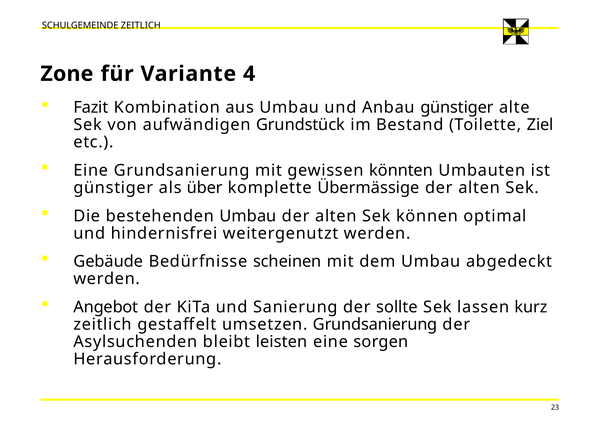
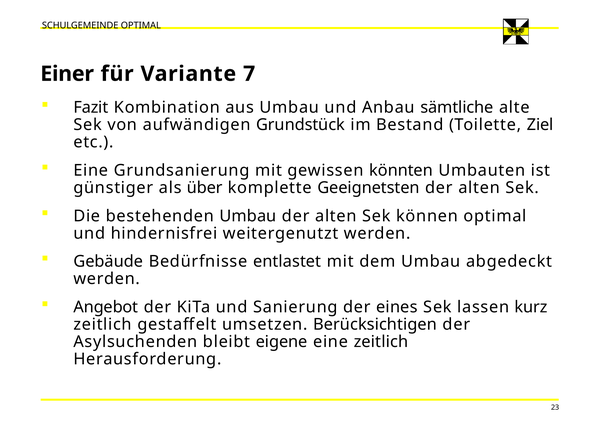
SCHULGEMEINDE ZEITLICH: ZEITLICH -> OPTIMAL (141, 26)
Zone: Zone -> Einer (67, 74)
4: 4 -> 7 (249, 74)
Anbau günstiger: günstiger -> sämtliche (457, 107)
Übermässige: Übermässige -> Geeignetsten (369, 188)
scheinen: scheinen -> entlastet (287, 261)
sollte: sollte -> eines (397, 307)
umsetzen Grundsanierung: Grundsanierung -> Berücksichtigen (375, 324)
leisten: leisten -> eigene (282, 341)
eine sorgen: sorgen -> zeitlich (381, 341)
